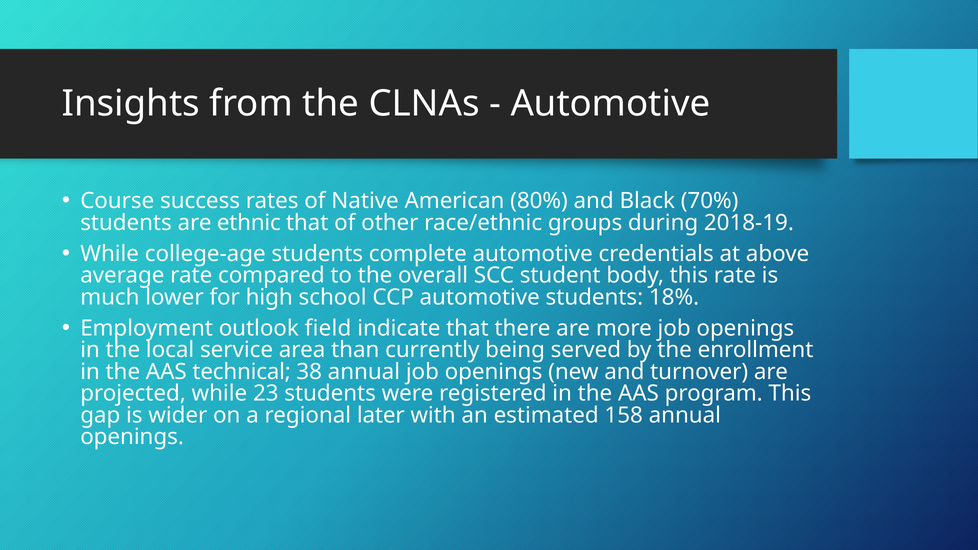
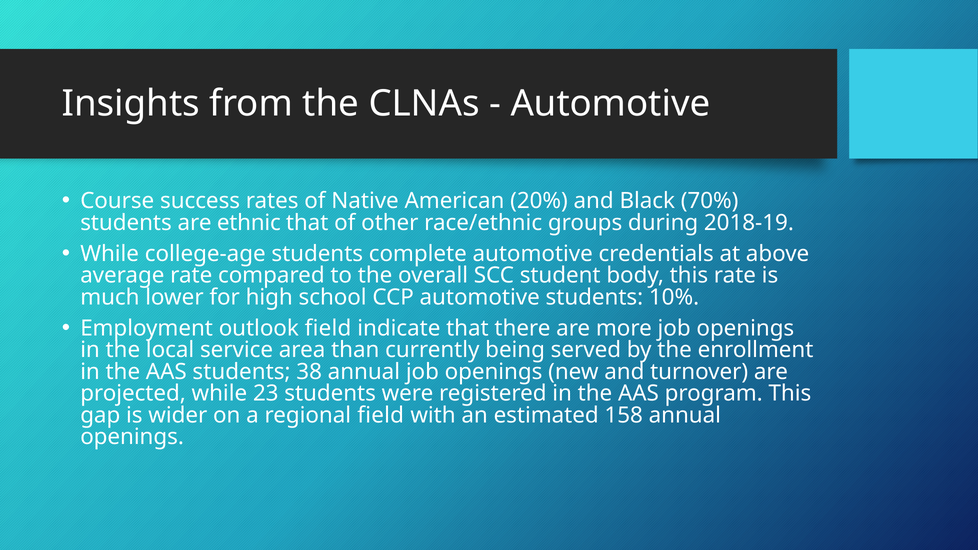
80%: 80% -> 20% (539, 201)
18%: 18% -> 10% (674, 297)
AAS technical: technical -> students (242, 372)
regional later: later -> field (381, 415)
